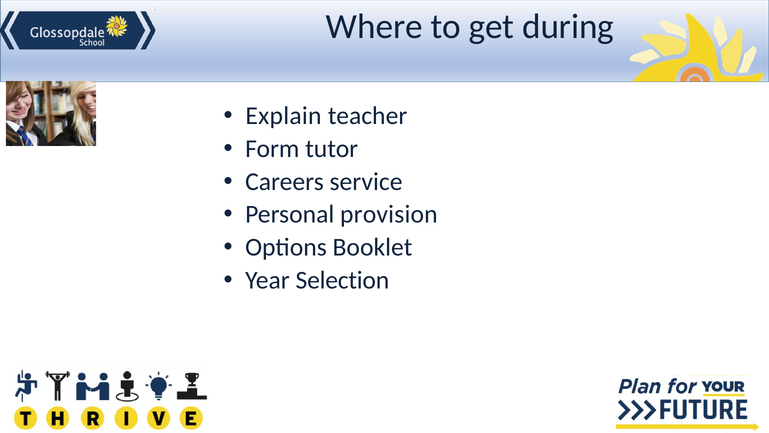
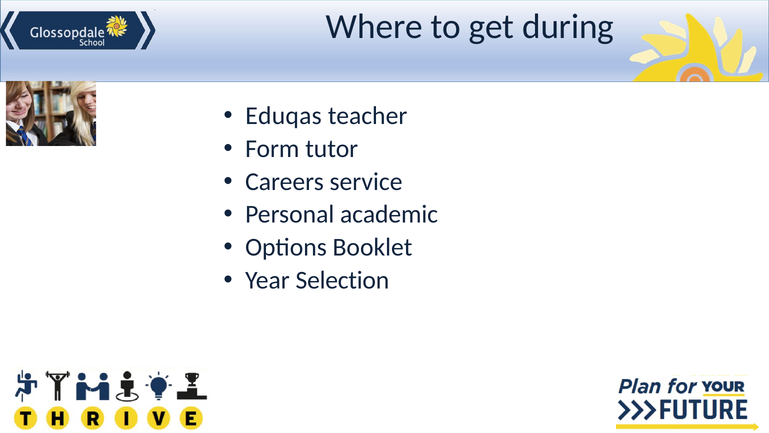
Explain: Explain -> Eduqas (284, 116)
provision: provision -> academic (389, 214)
